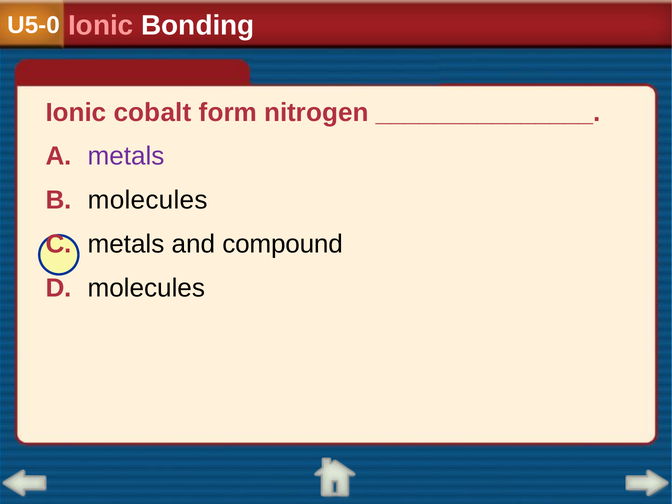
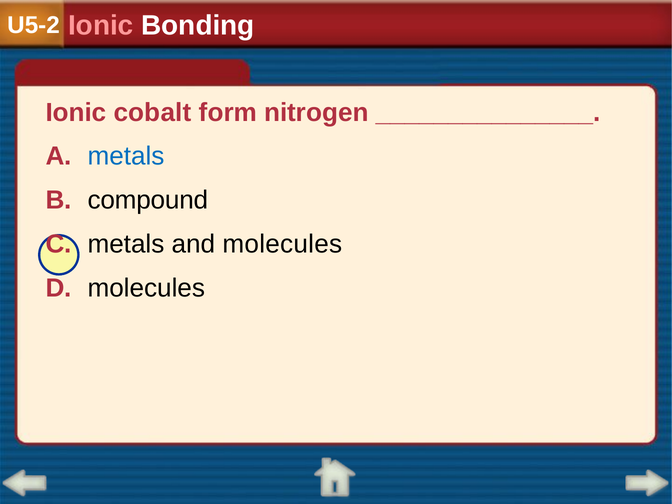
U5-0: U5-0 -> U5-2 (34, 25)
metals colour: purple -> blue (126, 156)
B molecules: molecules -> compound (148, 200)
and compound: compound -> molecules (282, 244)
